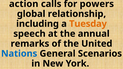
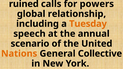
action: action -> ruined (24, 4)
remarks: remarks -> scenario (30, 44)
Nations colour: blue -> orange (19, 54)
Scenarios: Scenarios -> Collective (100, 54)
